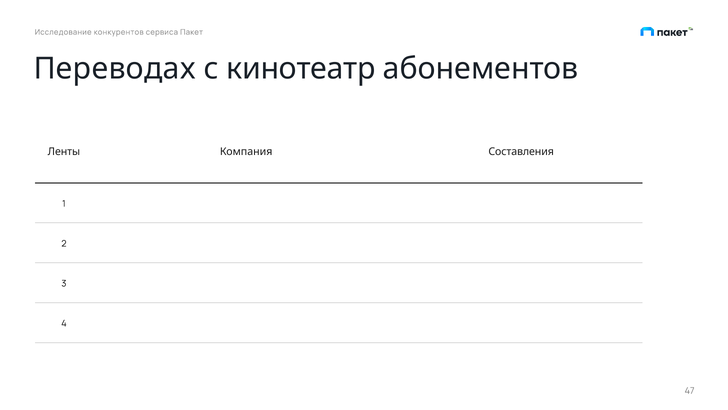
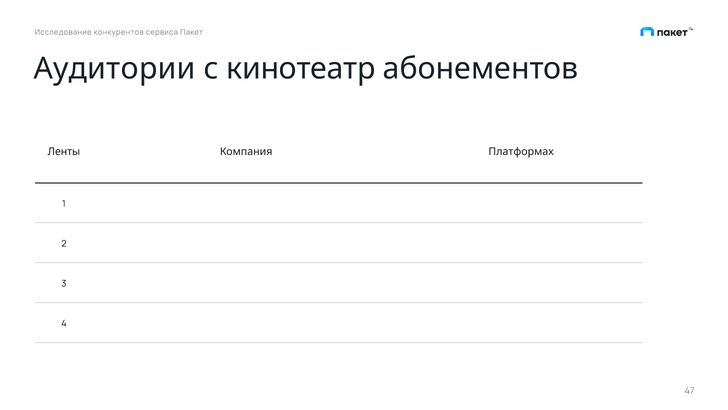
Переводах: Переводах -> Аудитории (115, 69)
Составления: Составления -> Платформах (521, 152)
